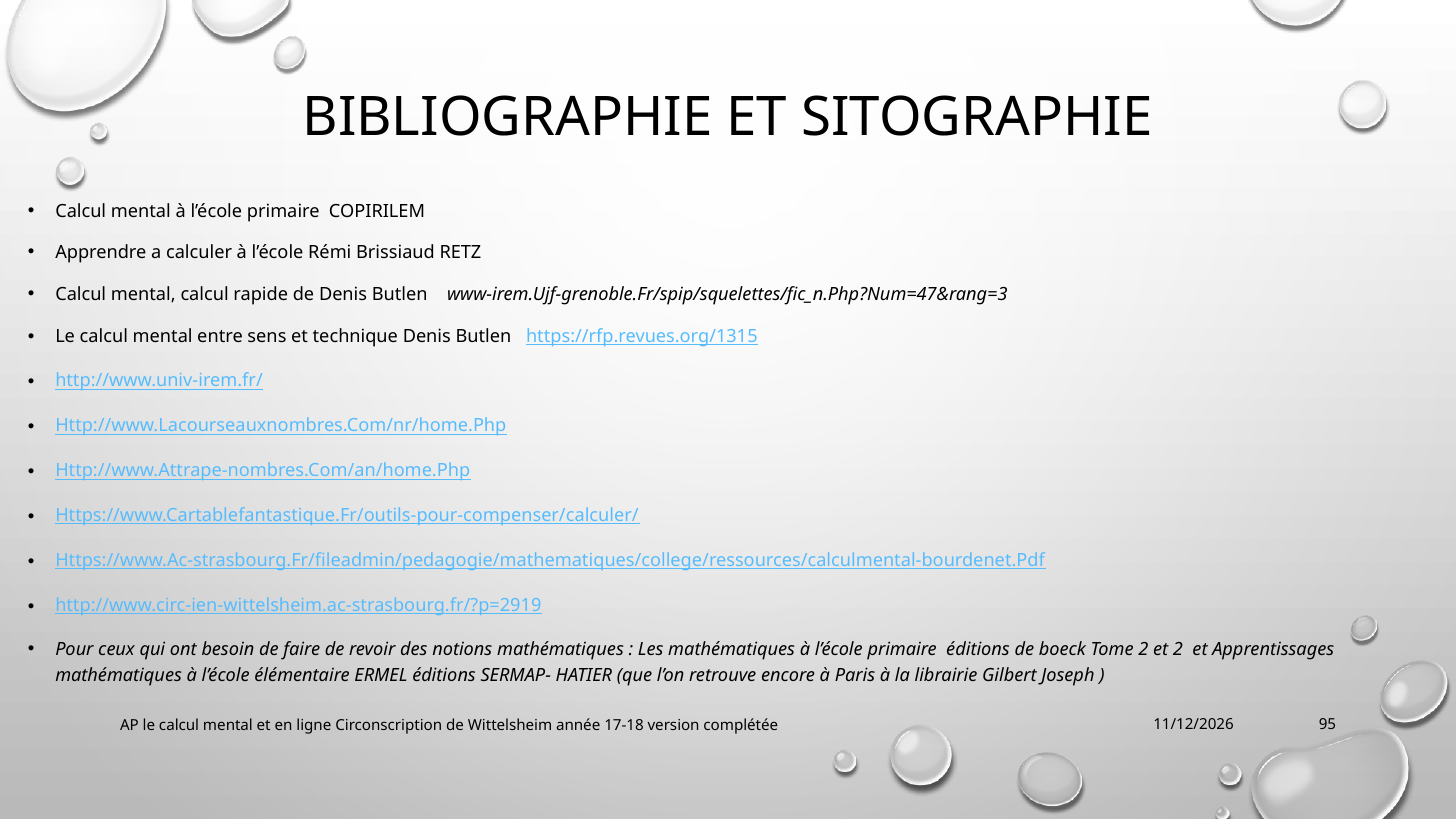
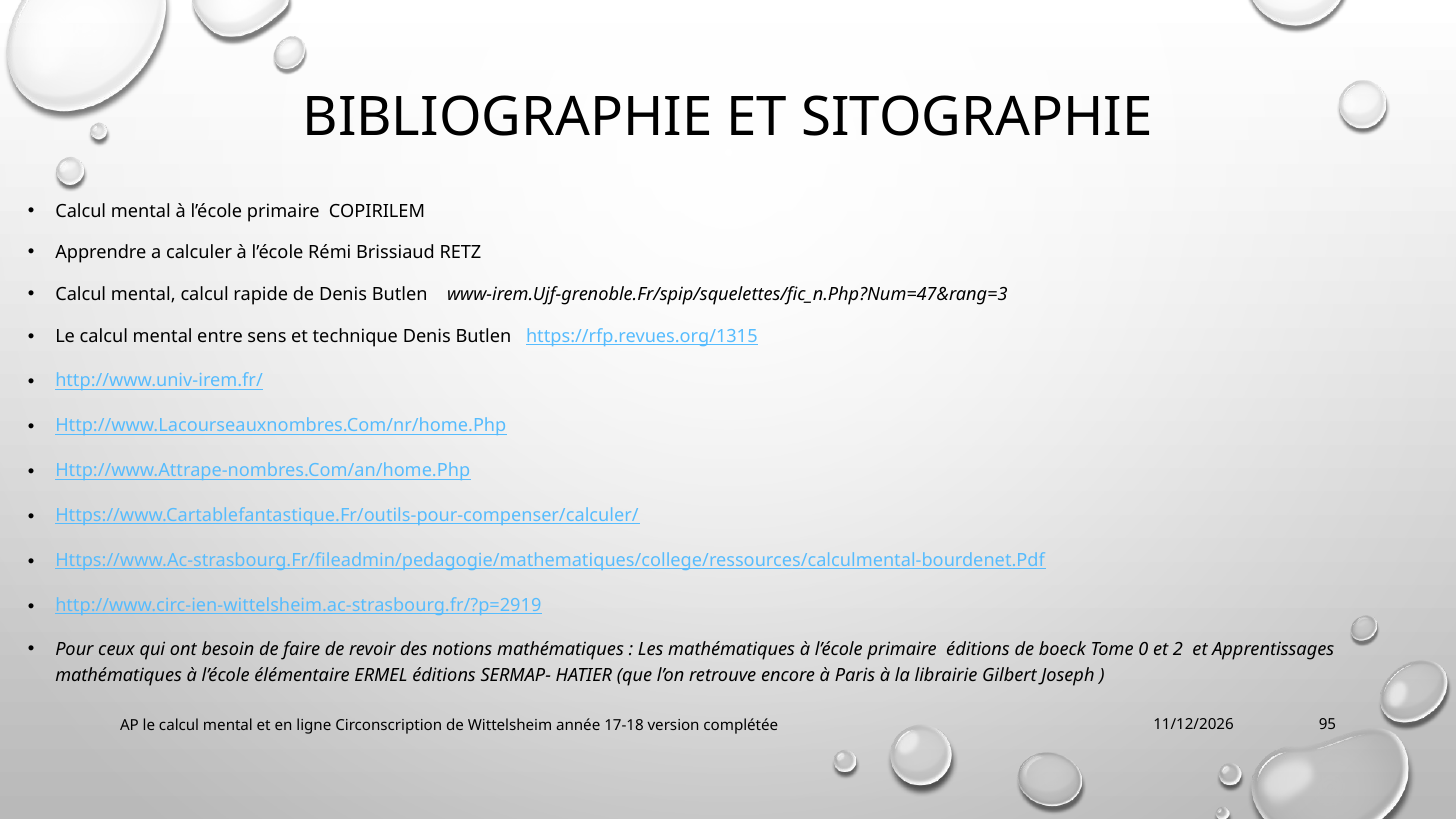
Tome 2: 2 -> 0 (1143, 650)
